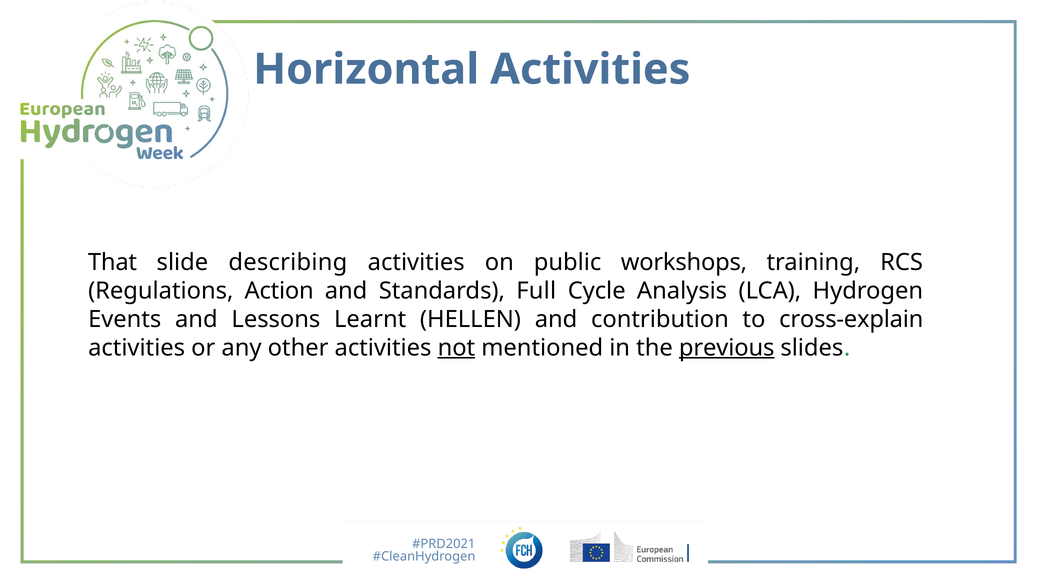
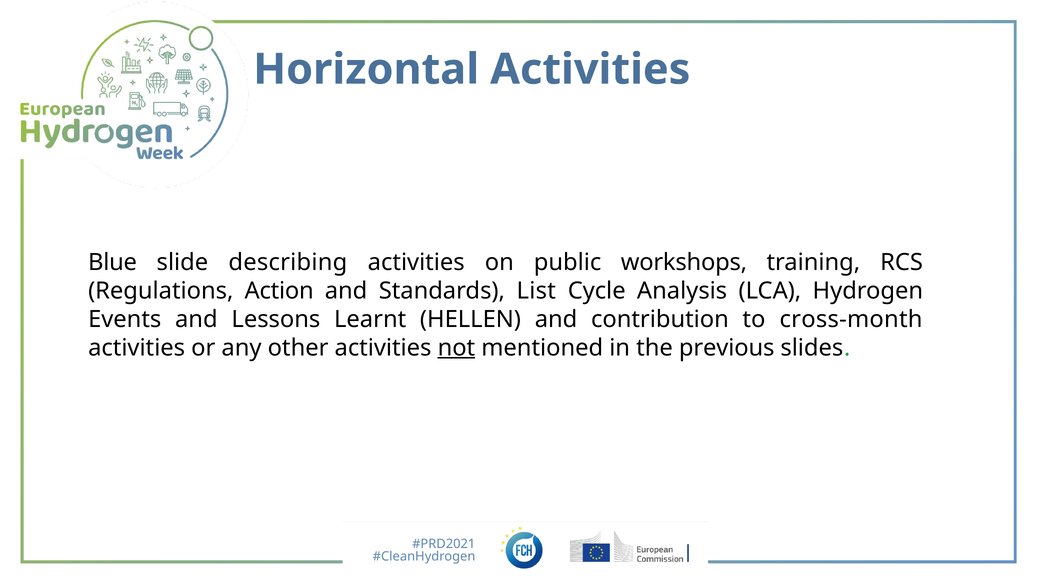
That: That -> Blue (113, 262)
Full: Full -> List (536, 291)
cross-explain: cross-explain -> cross-month (851, 319)
previous underline: present -> none (727, 348)
